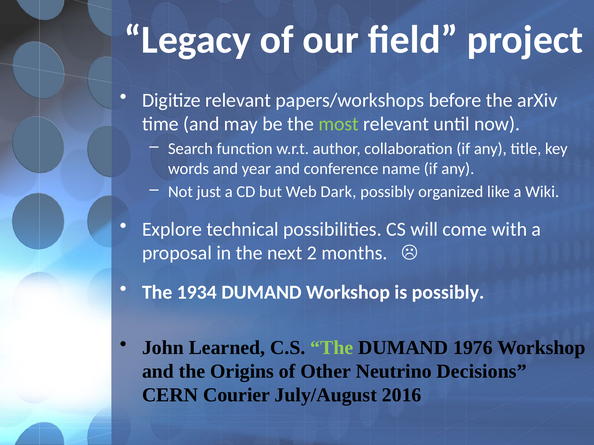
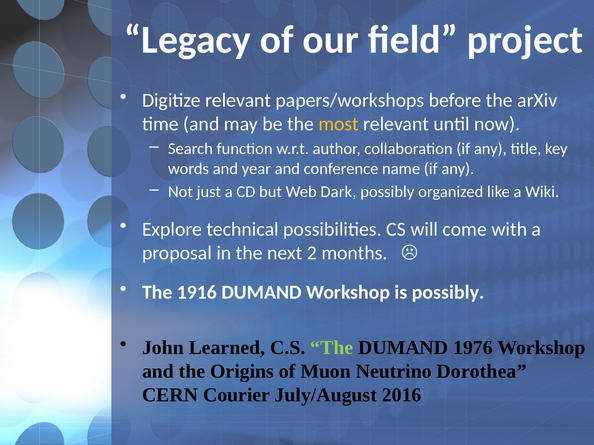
most colour: light green -> yellow (339, 124)
1934: 1934 -> 1916 (197, 292)
Other: Other -> Muon (326, 372)
Decisions: Decisions -> Dorothea (482, 372)
